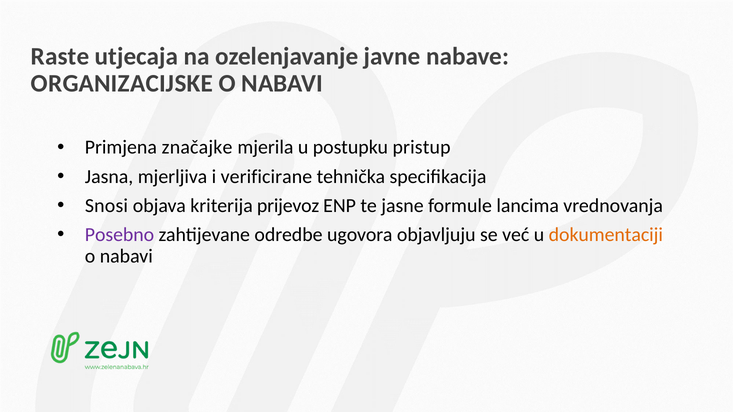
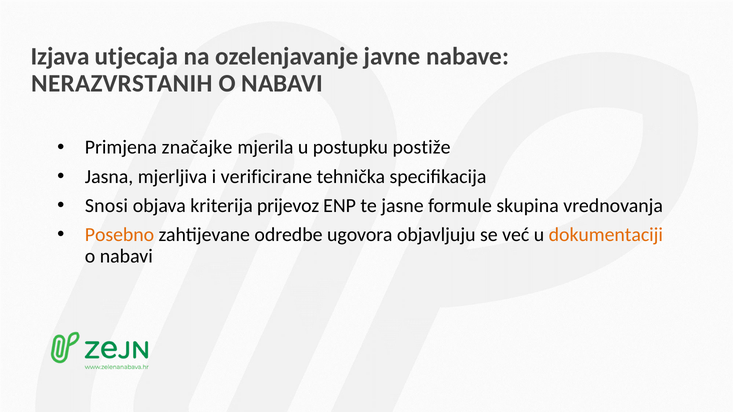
Raste: Raste -> Izjava (60, 56)
ORGANIZACIJSKE: ORGANIZACIJSKE -> NERAZVRSTANIH (122, 84)
pristup: pristup -> postiže (422, 148)
lancima: lancima -> skupina (528, 206)
Posebno colour: purple -> orange (119, 235)
